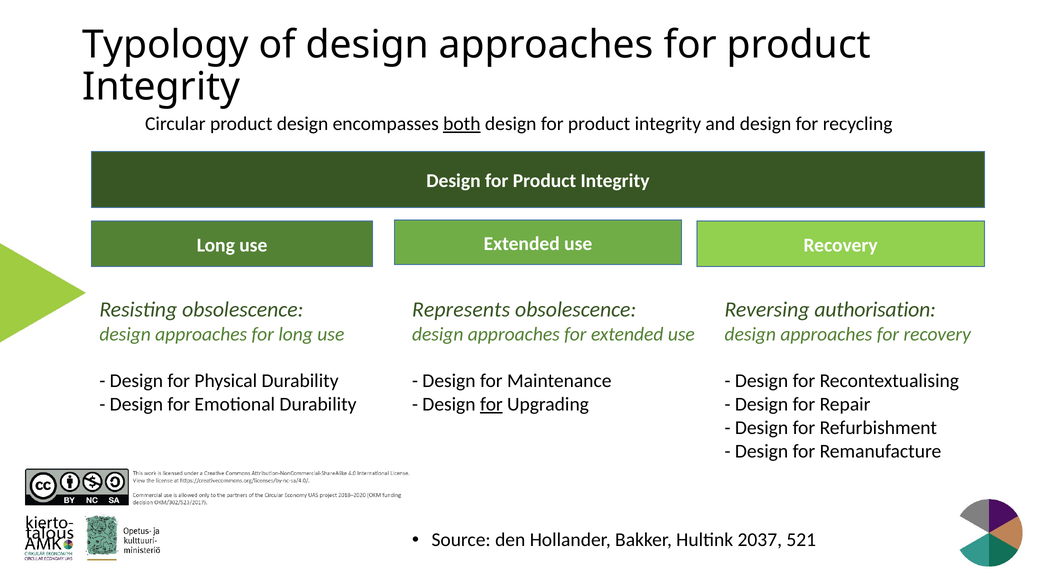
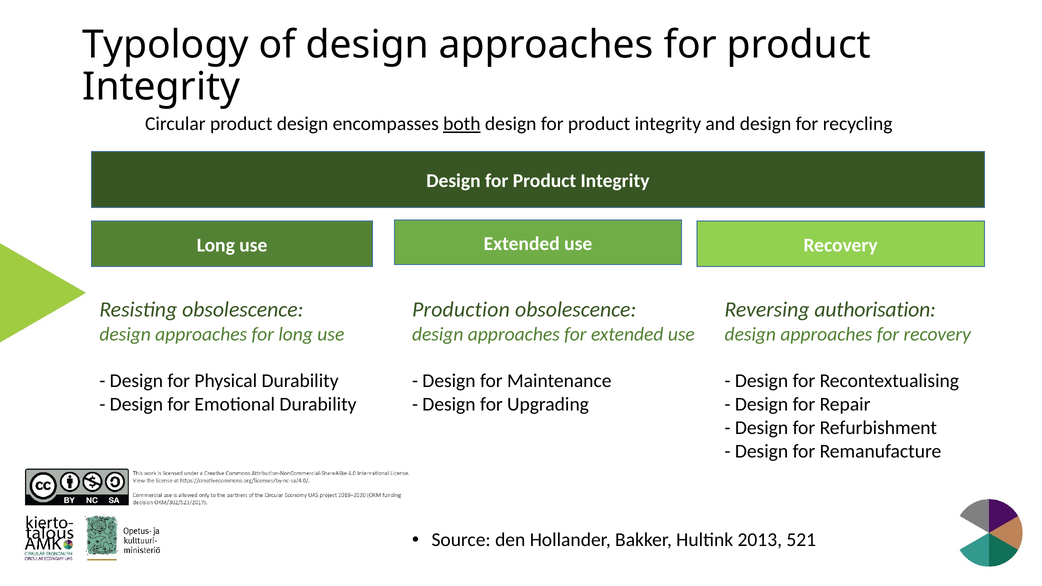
Represents: Represents -> Production (461, 310)
for underline: present -> none (491, 405)
2037: 2037 -> 2013 (760, 540)
